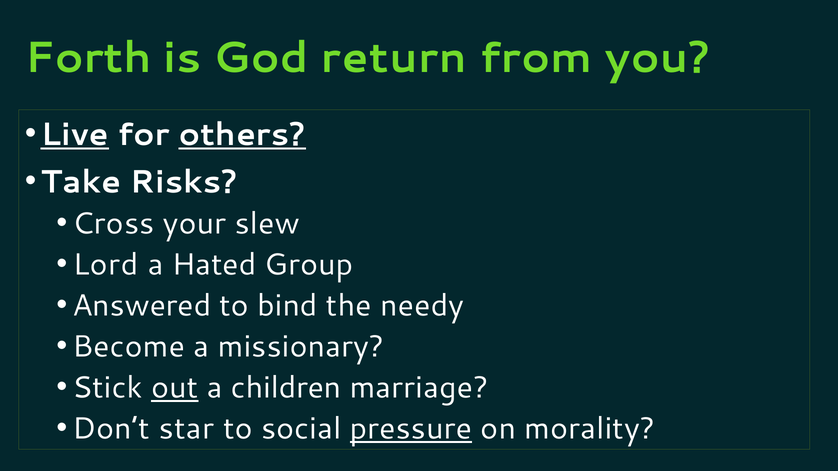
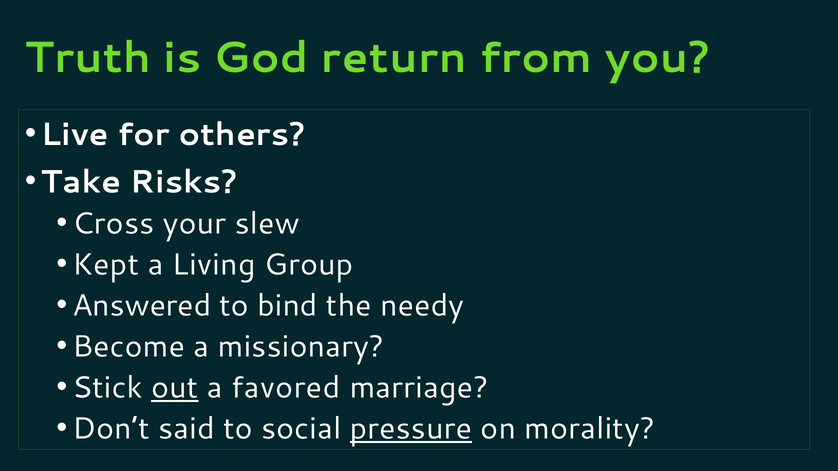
Forth: Forth -> Truth (88, 58)
Live underline: present -> none (75, 135)
others underline: present -> none (242, 135)
Lord: Lord -> Kept (106, 265)
Hated: Hated -> Living (214, 265)
children: children -> favored (286, 388)
star: star -> said (187, 429)
